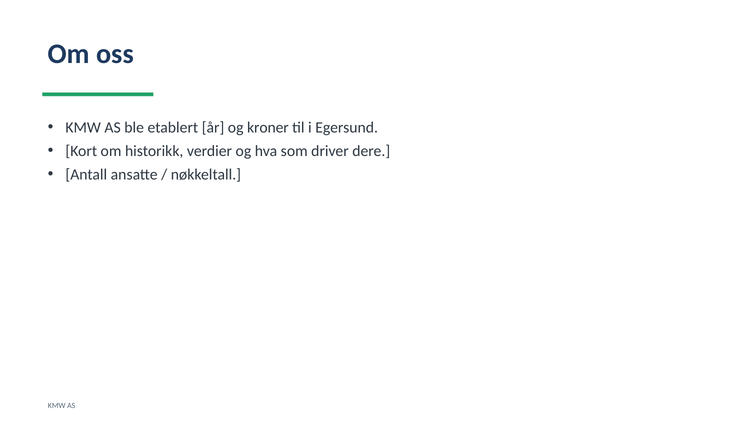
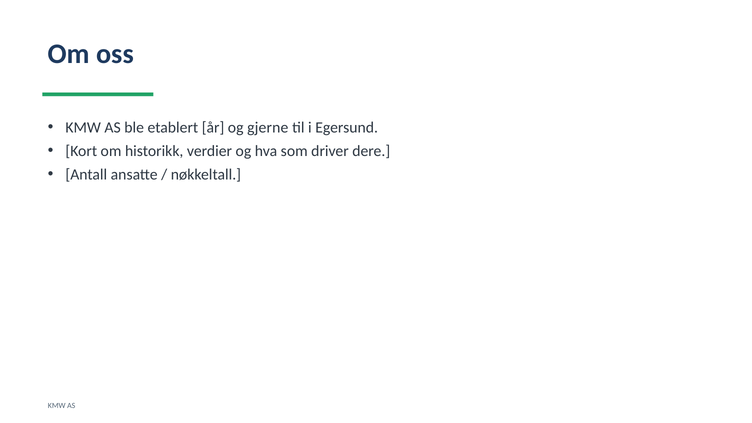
kroner: kroner -> gjerne (268, 127)
